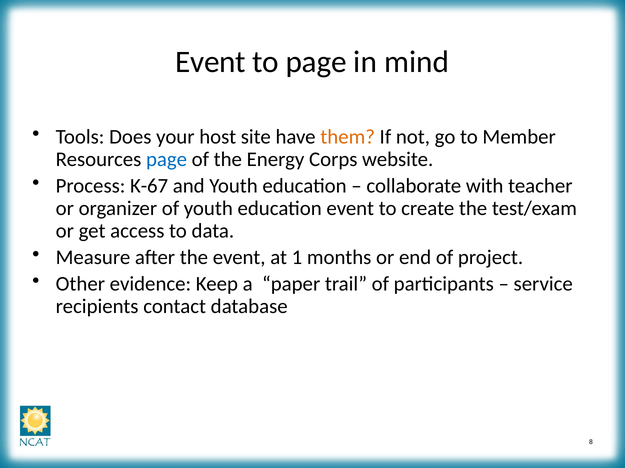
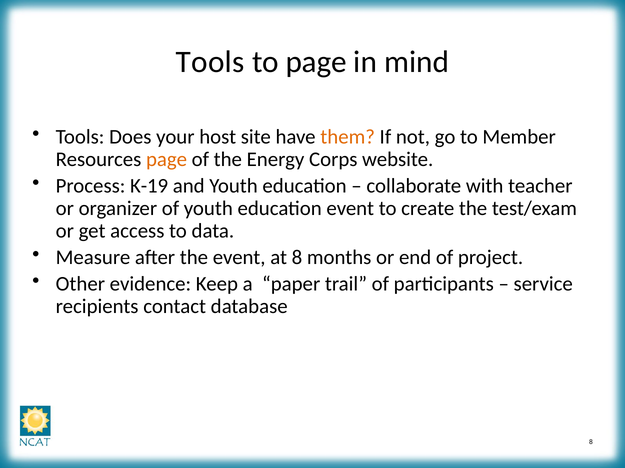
Event: Event -> Tools (210, 62)
page colour: blue -> orange (167, 160)
K-67: K-67 -> K-19 (149, 186)
at 1: 1 -> 8 (297, 258)
